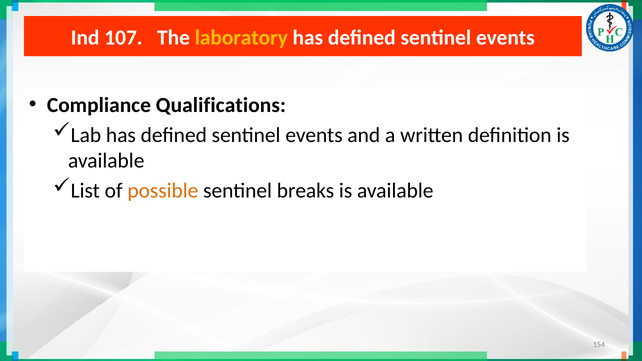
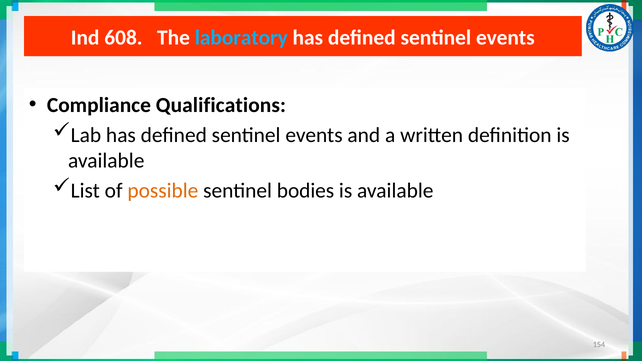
107: 107 -> 608 (123, 38)
laboratory colour: yellow -> light blue (241, 38)
breaks: breaks -> bodies (306, 191)
